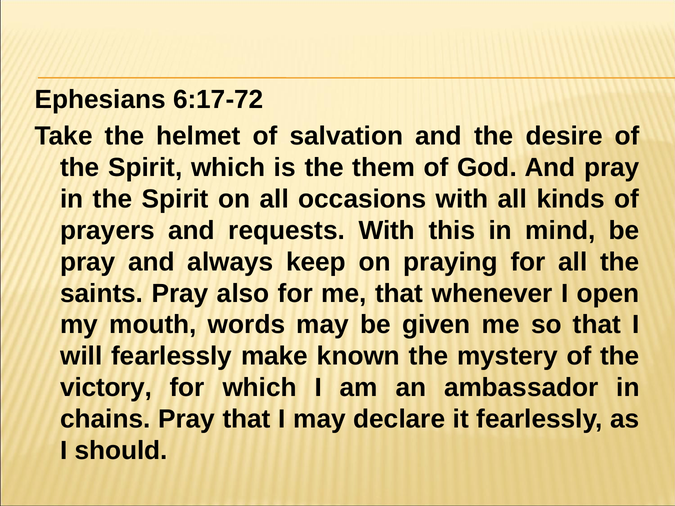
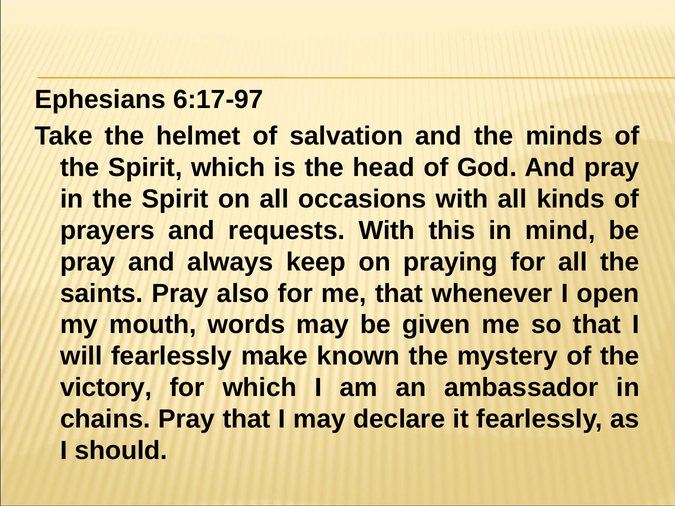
6:17-72: 6:17-72 -> 6:17-97 (218, 100)
desire: desire -> minds (564, 136)
them: them -> head (384, 168)
